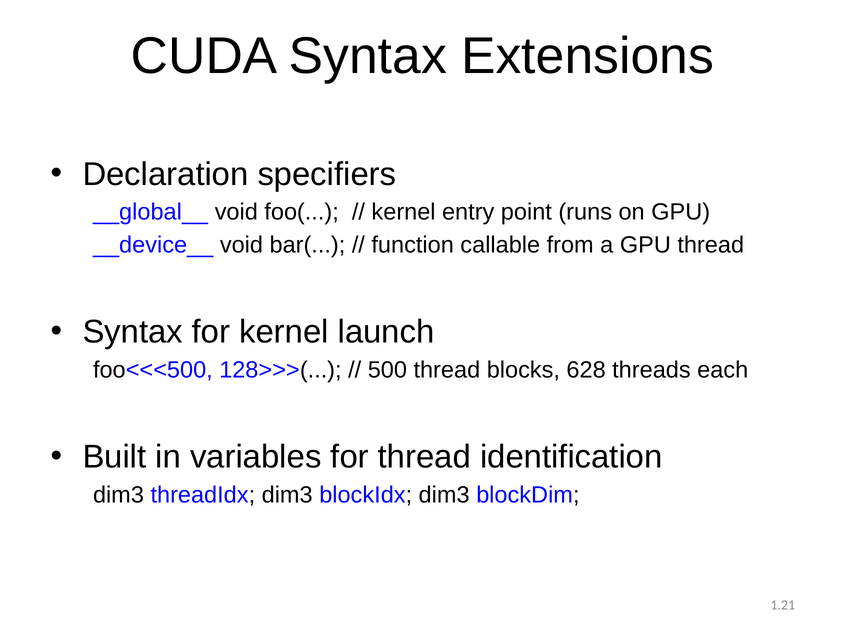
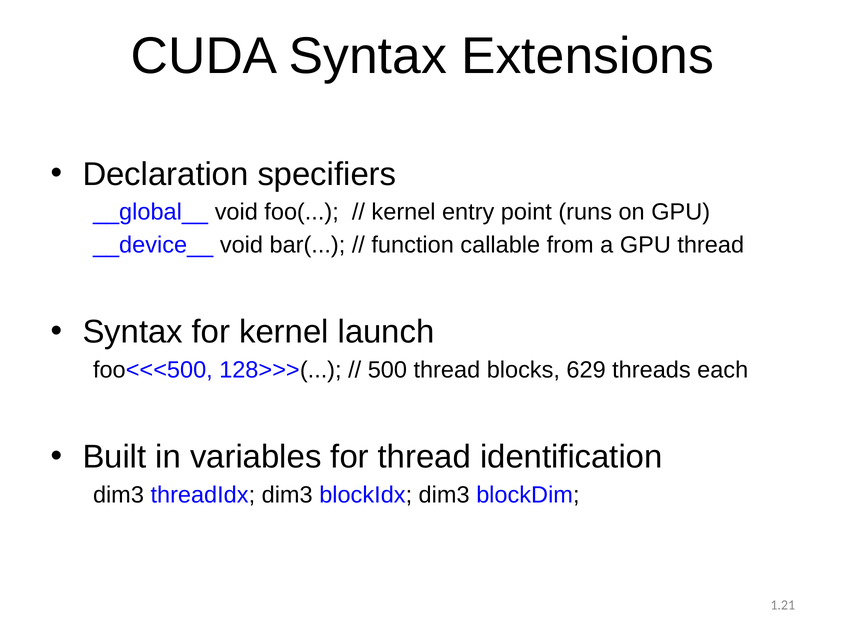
628: 628 -> 629 (586, 370)
